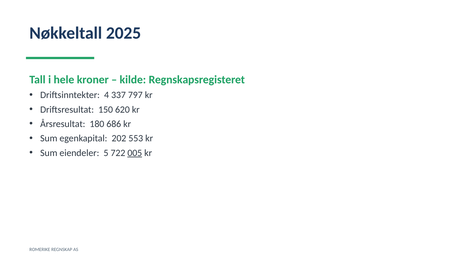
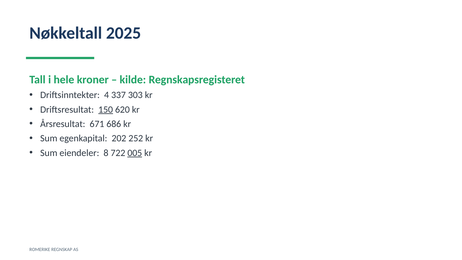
797: 797 -> 303 (135, 95)
150 underline: none -> present (106, 109)
180: 180 -> 671 (97, 124)
553: 553 -> 252 (136, 138)
5: 5 -> 8 (106, 153)
